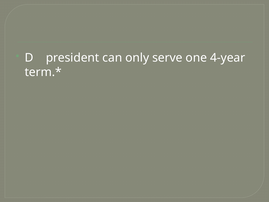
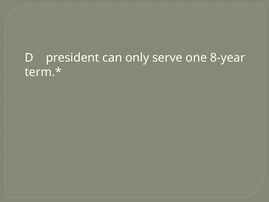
4-year: 4-year -> 8-year (228, 58)
